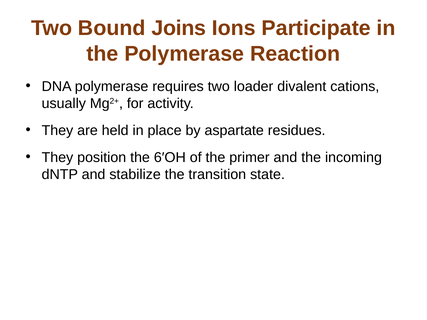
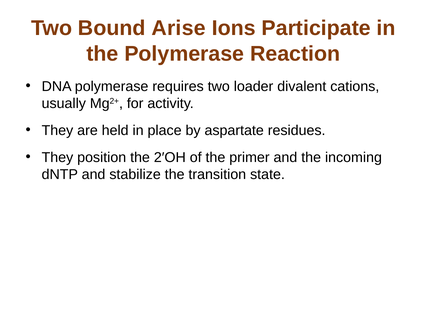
Joins: Joins -> Arise (179, 28)
6′OH: 6′OH -> 2′OH (170, 158)
